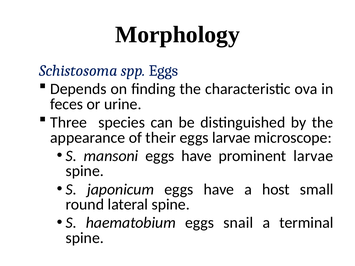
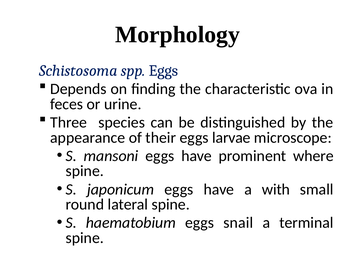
prominent larvae: larvae -> where (313, 156)
host: host -> with (276, 189)
